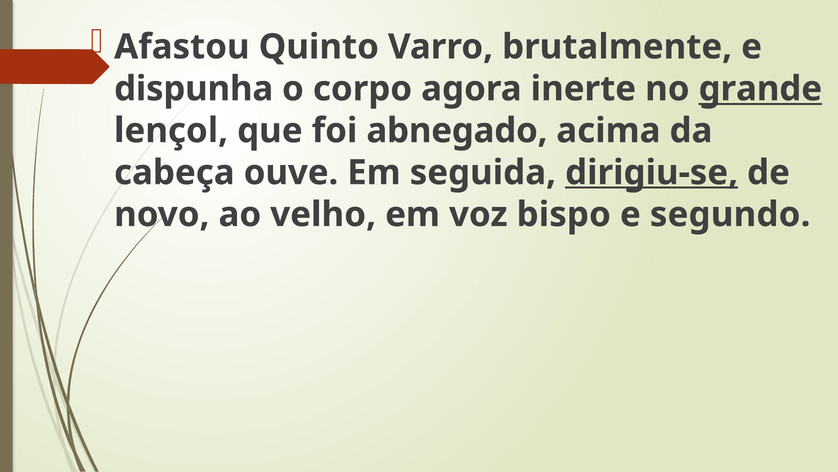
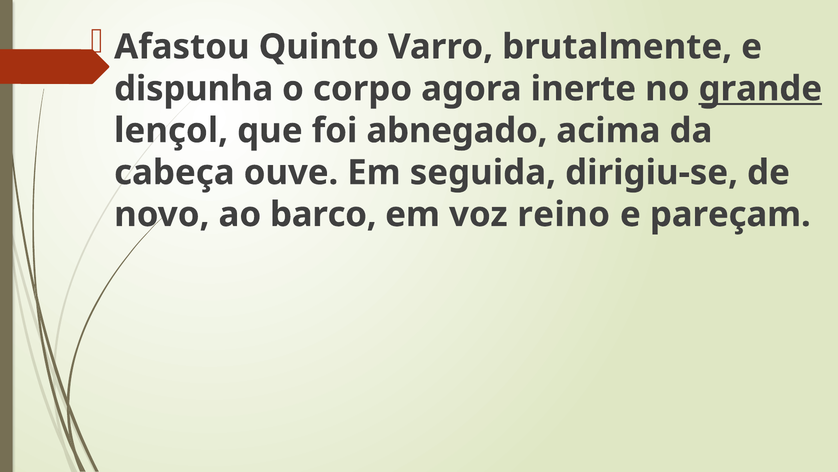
dirigiu-se underline: present -> none (652, 172)
velho: velho -> barco (323, 214)
bispo: bispo -> reino (564, 214)
segundo: segundo -> pareçam (730, 214)
